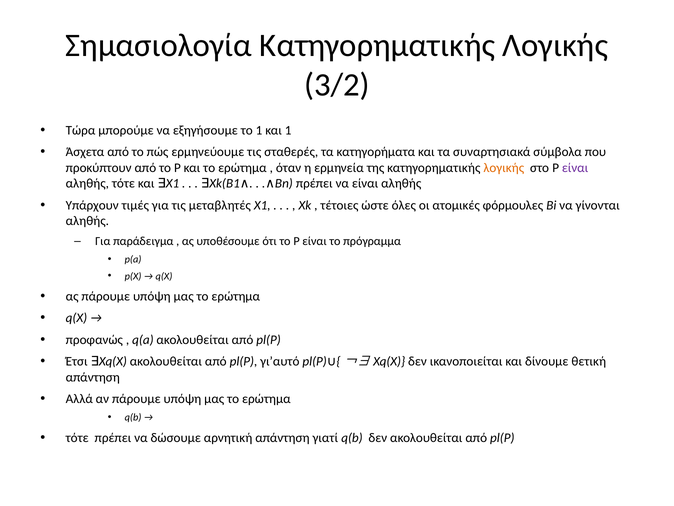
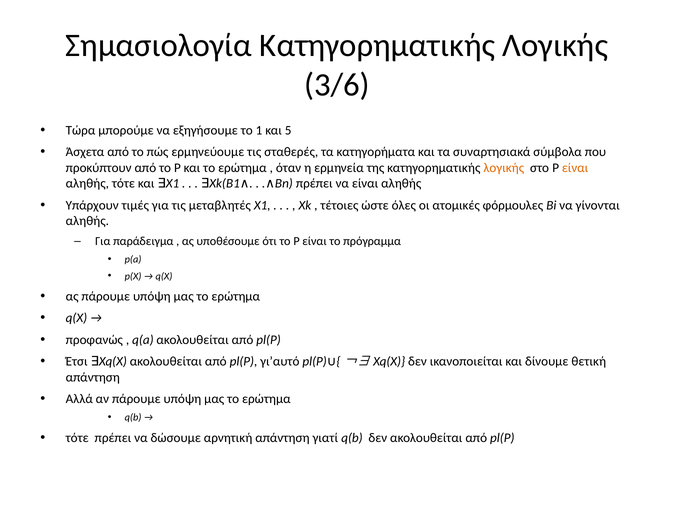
3/2: 3/2 -> 3/6 (337, 85)
και 1: 1 -> 5 (288, 130)
είναι colour: purple -> orange (575, 168)
